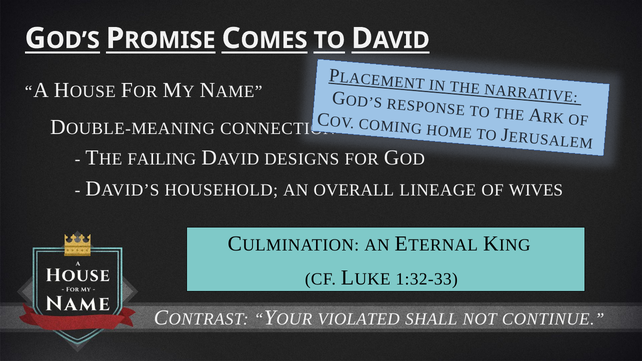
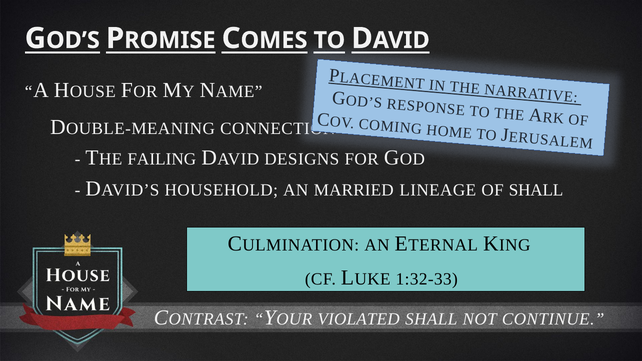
OVERALL: OVERALL -> MARRIED (354, 190)
OF WIVES: WIVES -> SHALL (536, 190)
